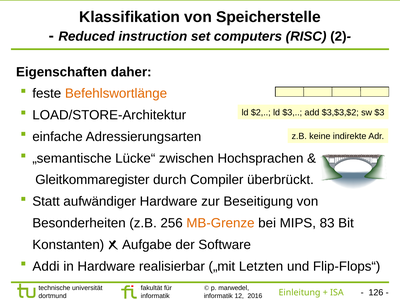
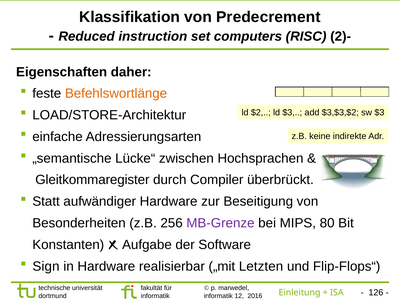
Speicherstelle: Speicherstelle -> Predecrement (268, 17)
MB-Grenze colour: orange -> purple (220, 223)
83: 83 -> 80 (327, 223)
Addi: Addi -> Sign (46, 266)
